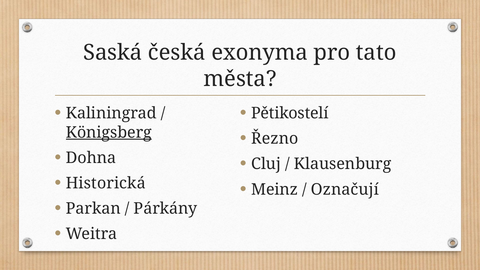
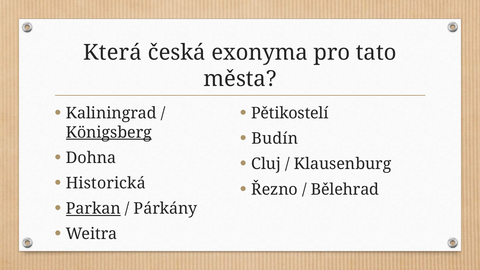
Saská: Saská -> Která (113, 53)
Řezno: Řezno -> Budín (275, 139)
Meinz: Meinz -> Řezno (275, 189)
Označují: Označují -> Bělehrad (345, 189)
Parkan underline: none -> present (93, 209)
